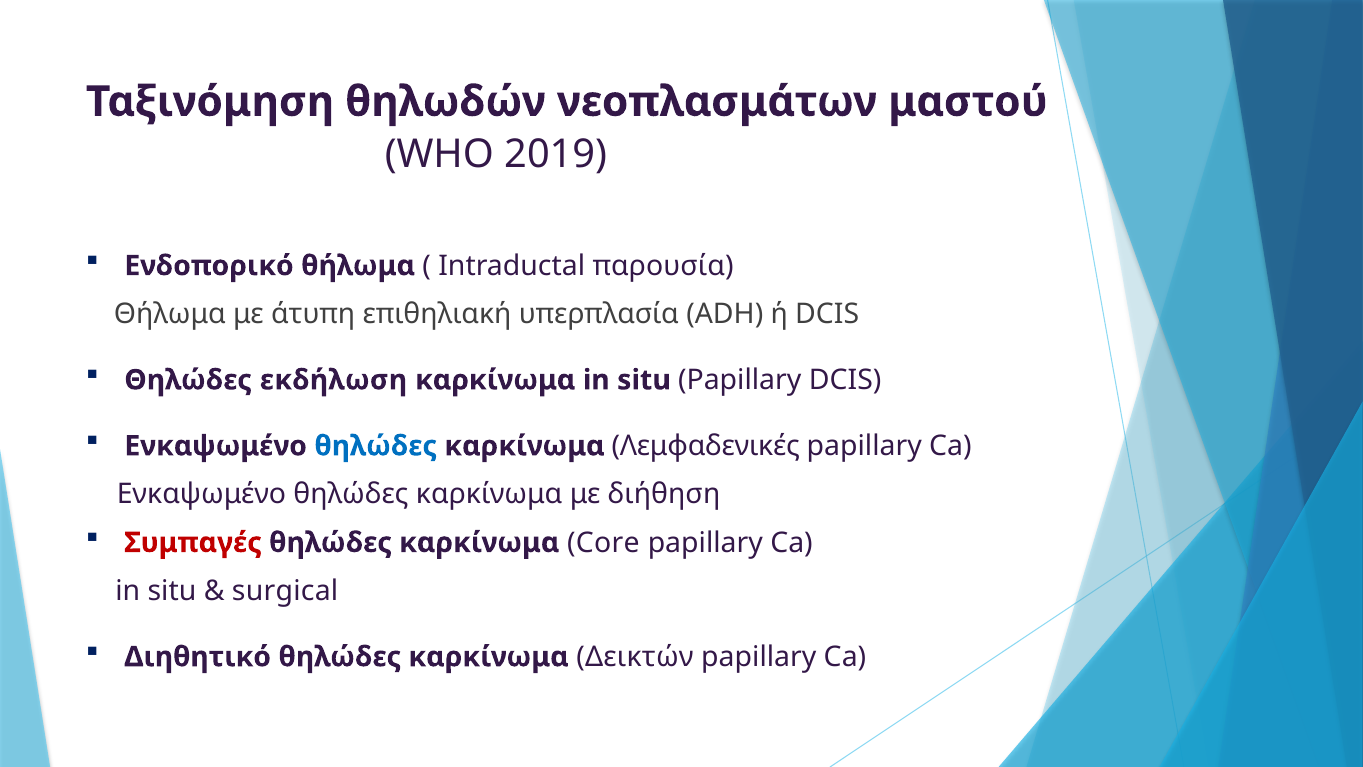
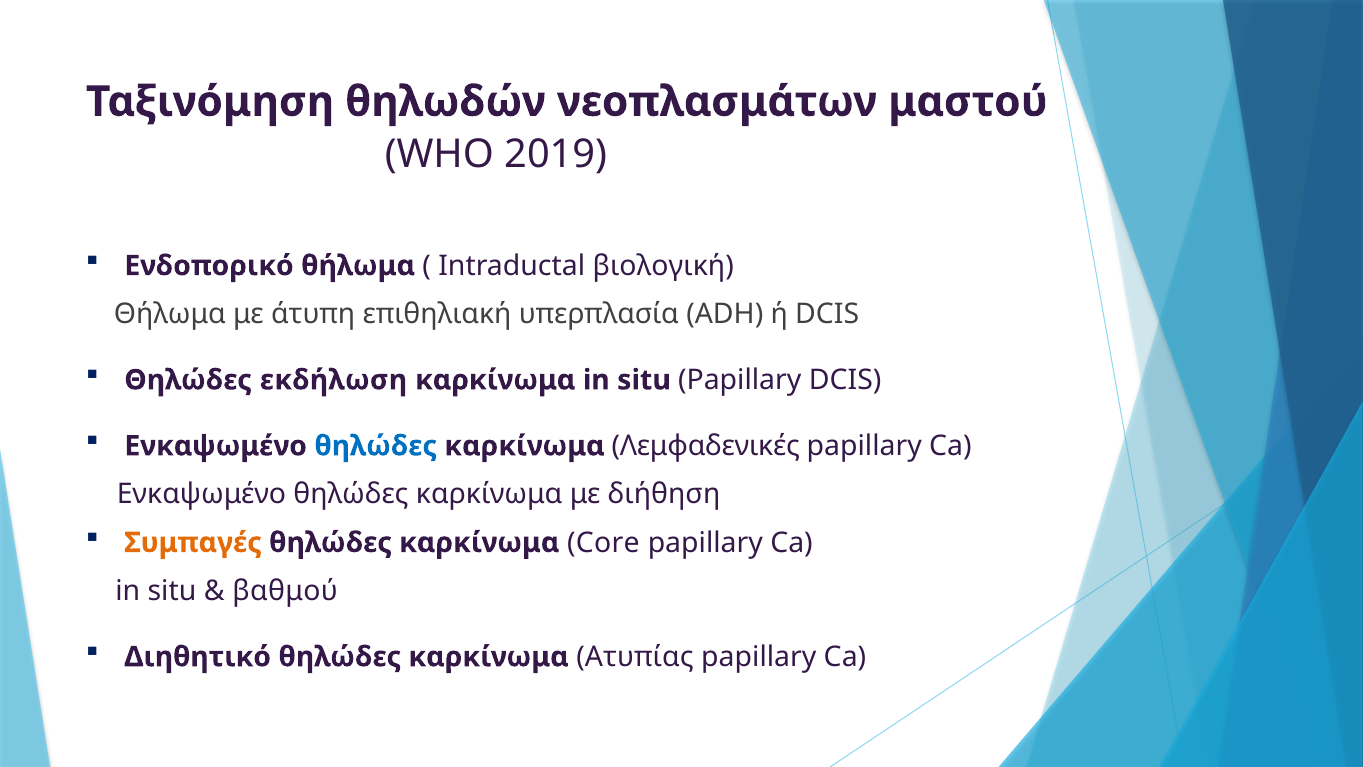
παρουσία: παρουσία -> βιολογική (663, 266)
Συμπαγές colour: red -> orange (193, 542)
surgical: surgical -> βαθμού (285, 591)
Δεικτών: Δεικτών -> Ατυπίας (635, 657)
